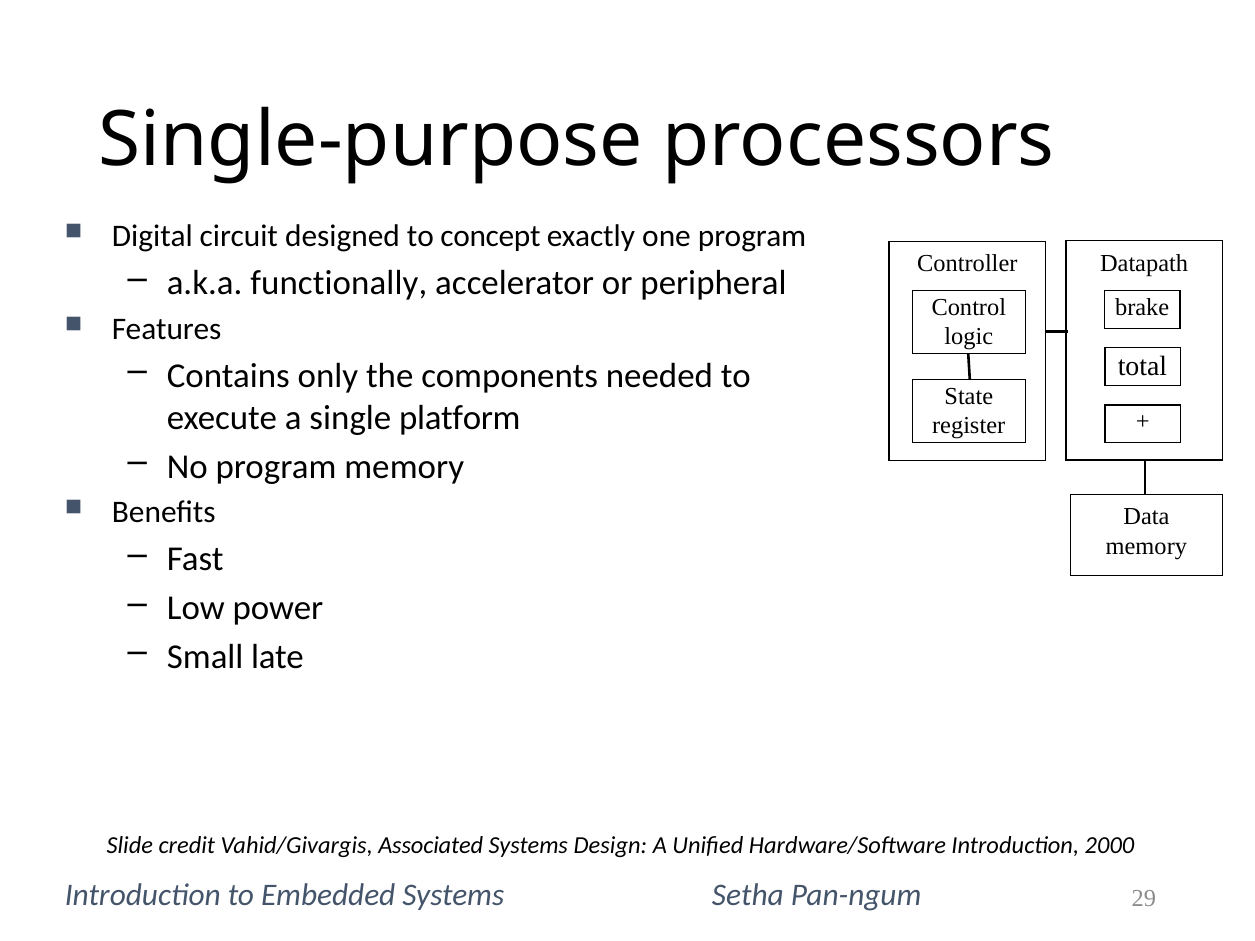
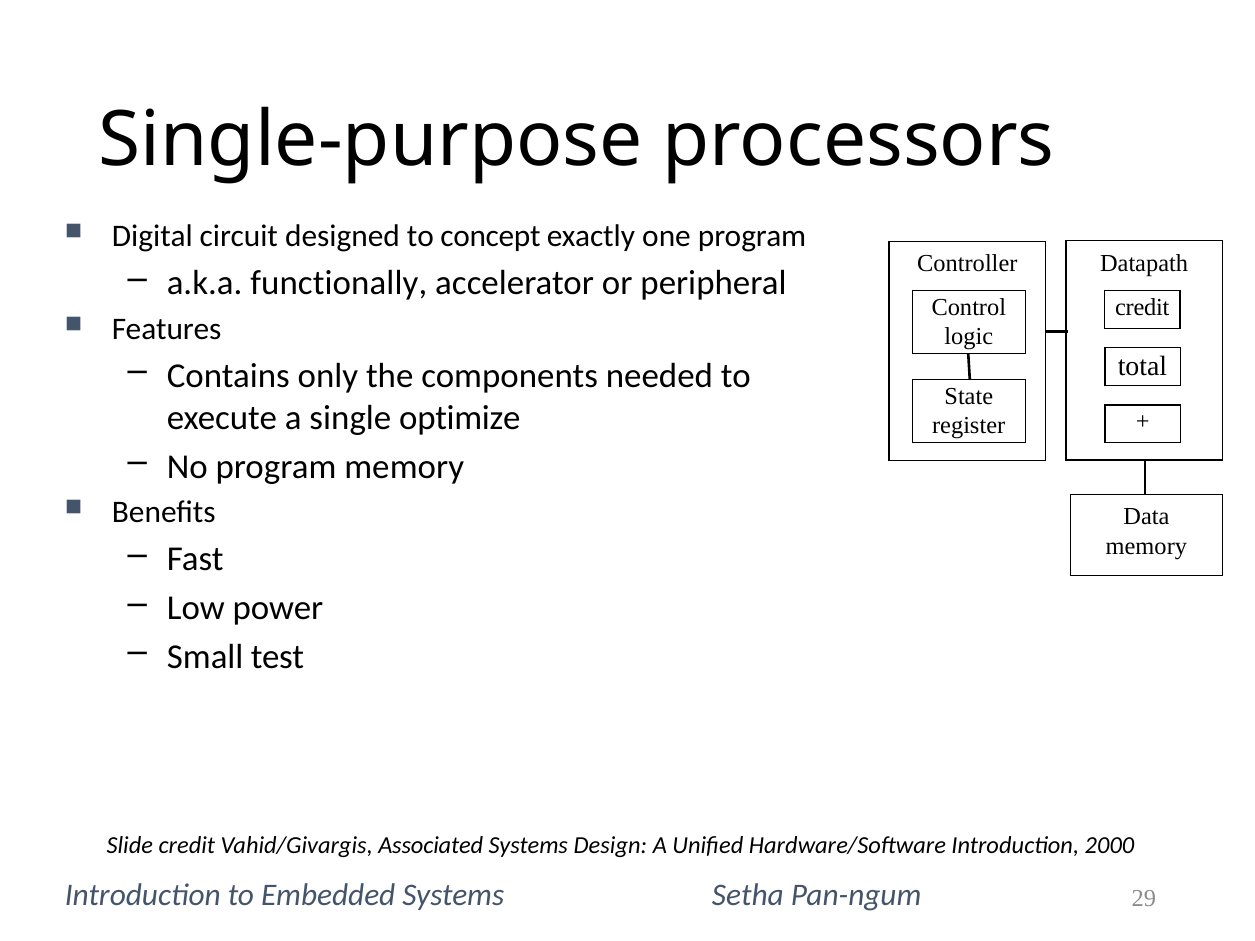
brake: brake -> credit (1142, 307)
platform: platform -> optimize (460, 418)
late: late -> test (277, 657)
